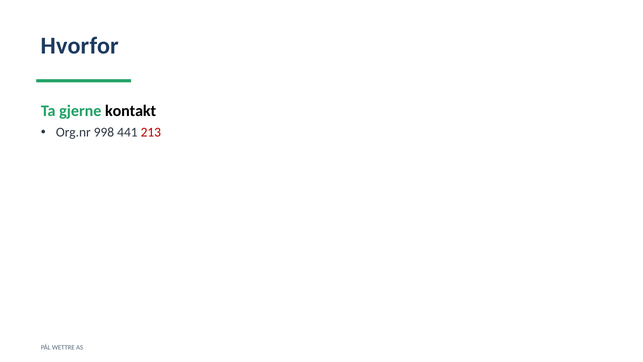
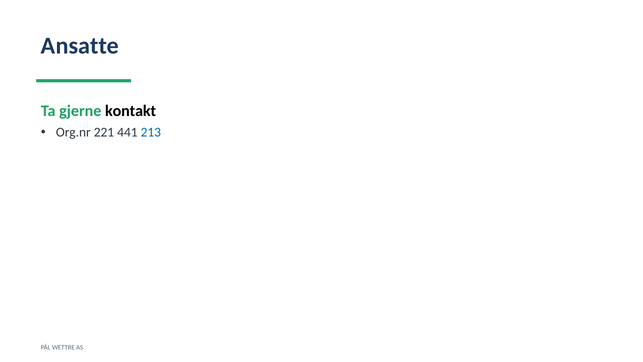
Hvorfor: Hvorfor -> Ansatte (80, 46)
998: 998 -> 221 (104, 132)
213 colour: red -> blue (151, 132)
